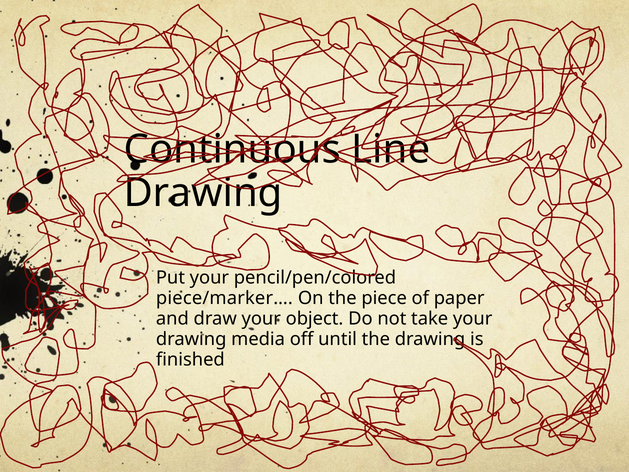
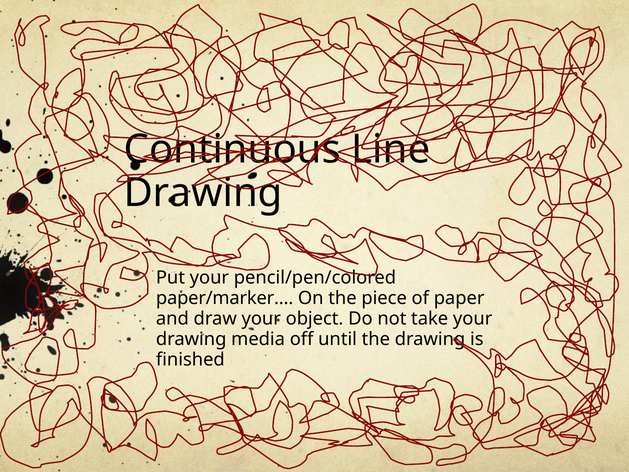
piece/marker…: piece/marker… -> paper/marker… (225, 298)
